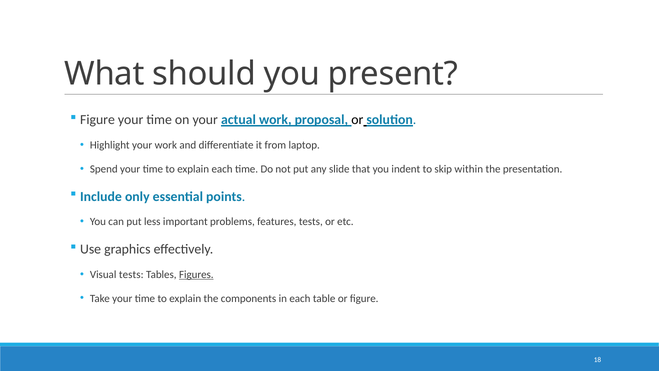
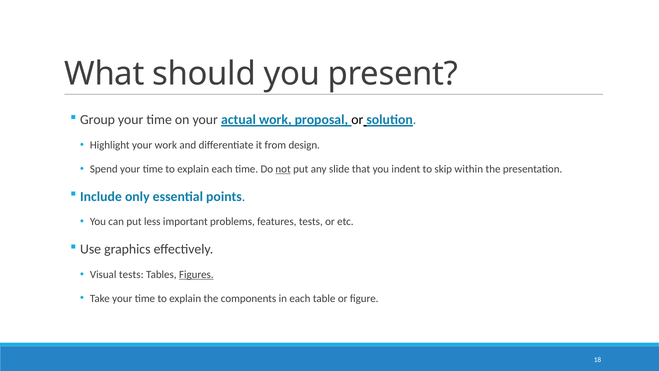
Figure: Figure -> Group (97, 120)
laptop: laptop -> design (304, 145)
not underline: none -> present (283, 169)
